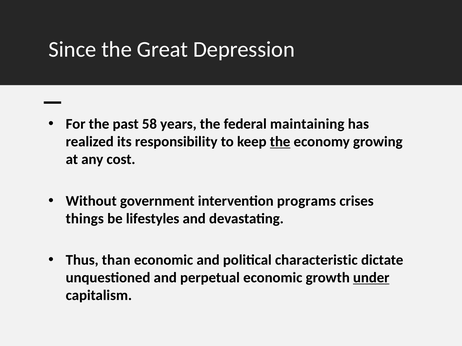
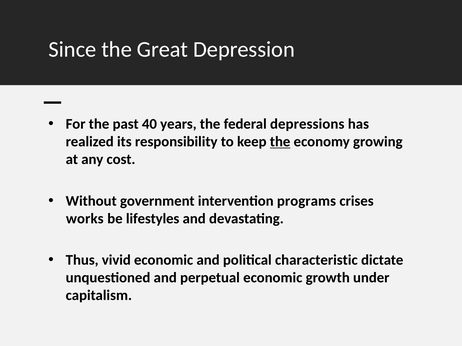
58: 58 -> 40 (149, 124)
maintaining: maintaining -> depressions (307, 124)
things: things -> works (85, 219)
than: than -> vivid (116, 260)
under underline: present -> none (371, 278)
